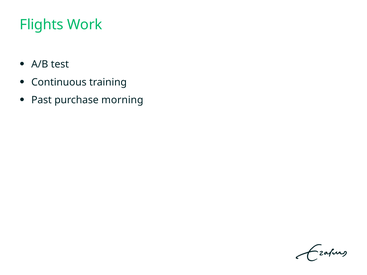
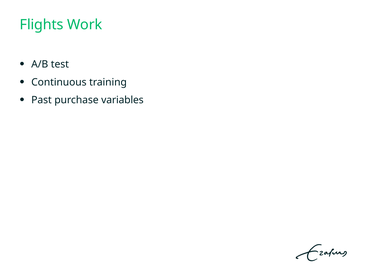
morning: morning -> variables (122, 100)
